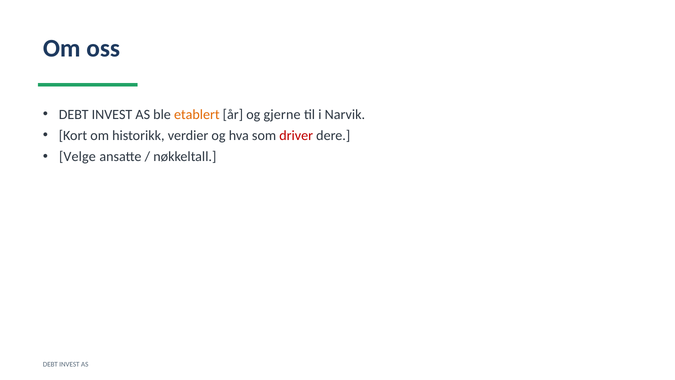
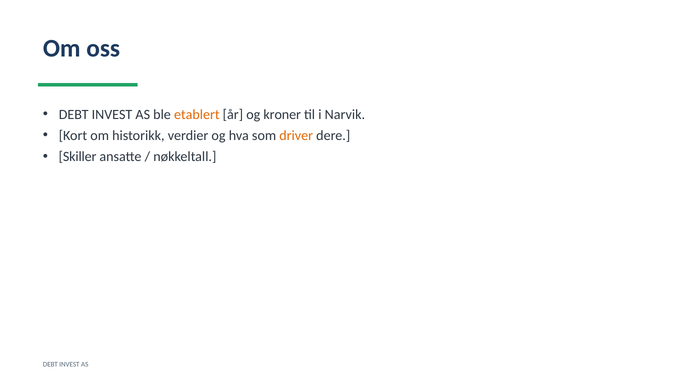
gjerne: gjerne -> kroner (282, 114)
driver colour: red -> orange (296, 135)
Velge: Velge -> Skiller (78, 157)
